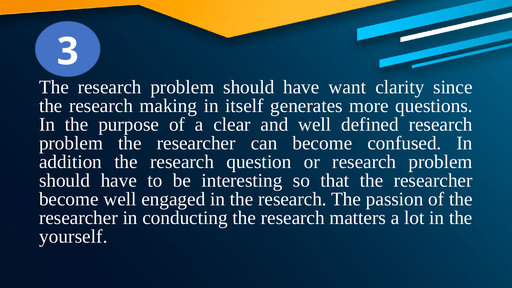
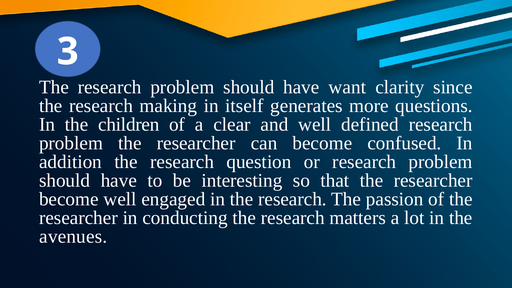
purpose: purpose -> children (129, 124)
yourself: yourself -> avenues (73, 236)
